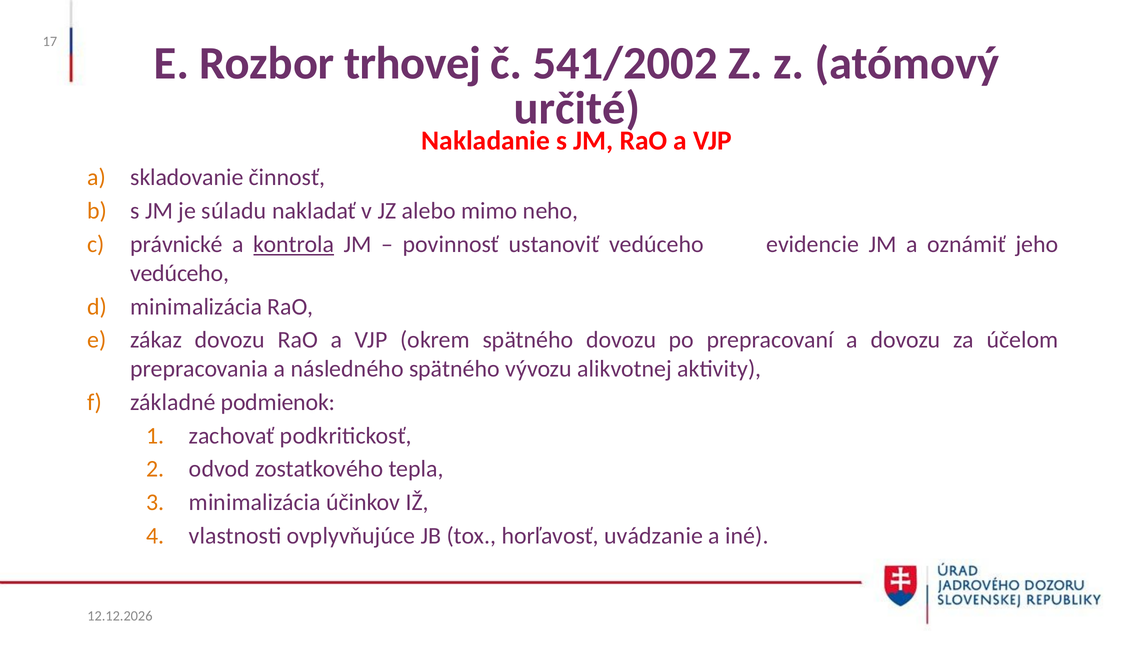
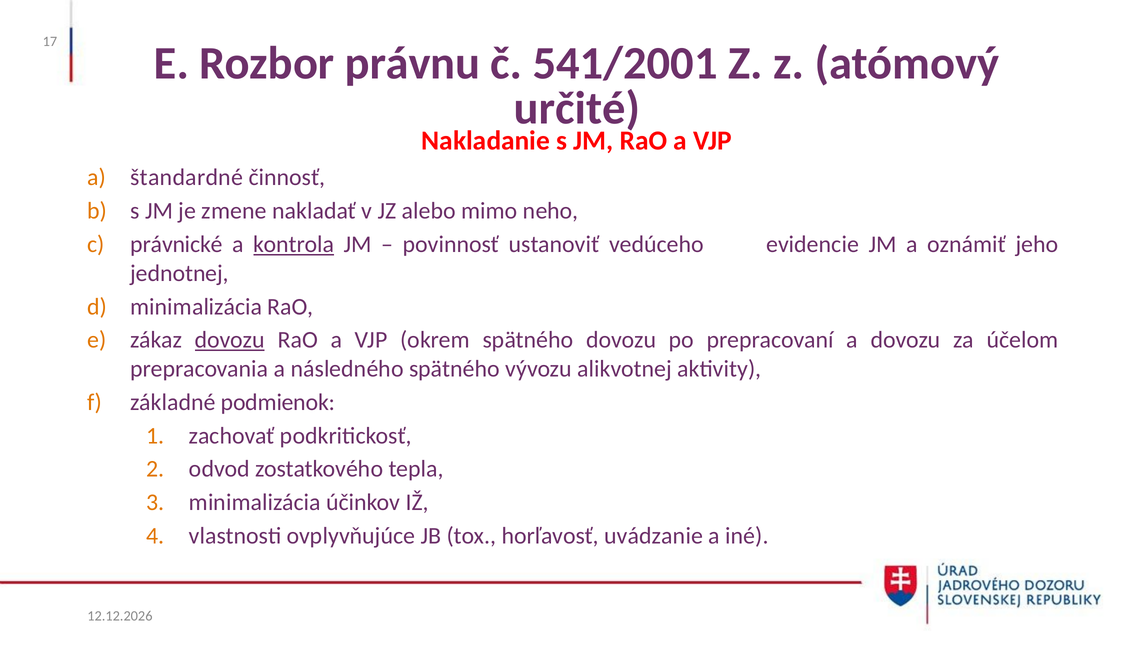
trhovej: trhovej -> právnu (413, 63)
541/2002: 541/2002 -> 541/2001 (625, 63)
skladovanie: skladovanie -> štandardné (187, 177)
súladu: súladu -> zmene (234, 211)
vedúceho: vedúceho -> jednotnej (180, 273)
dovozu underline: none -> present (230, 340)
